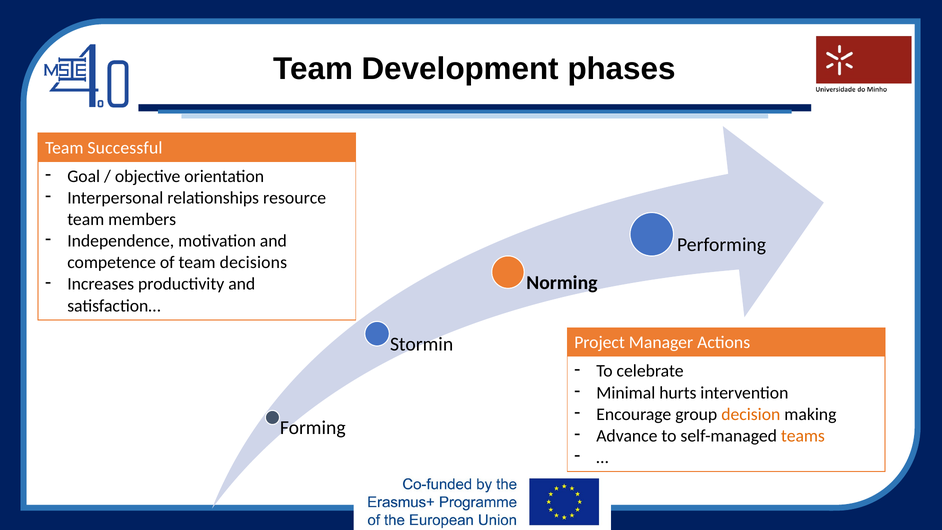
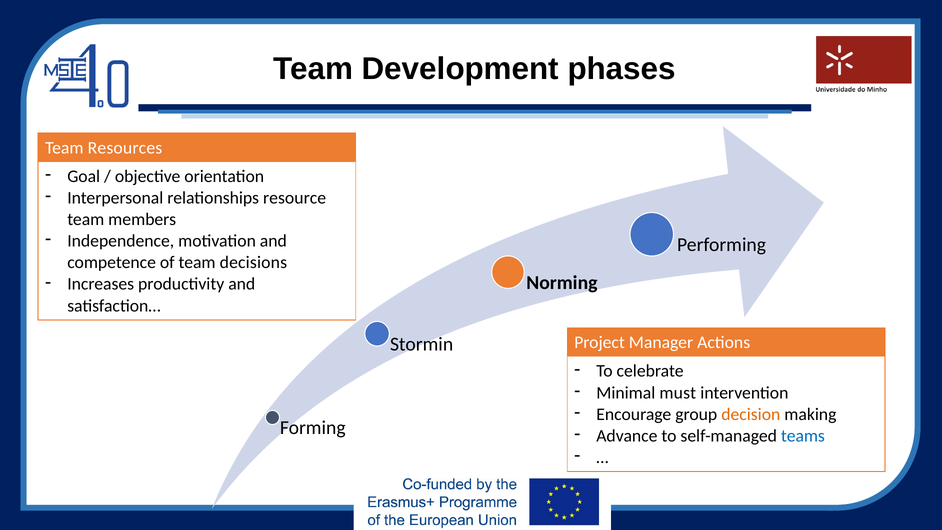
Successful: Successful -> Resources (125, 148)
hurts: hurts -> must (678, 393)
teams colour: orange -> blue (803, 436)
